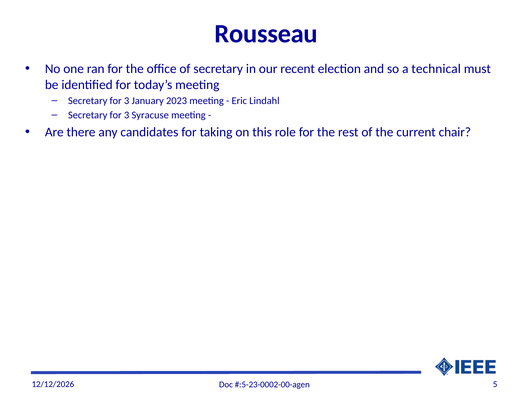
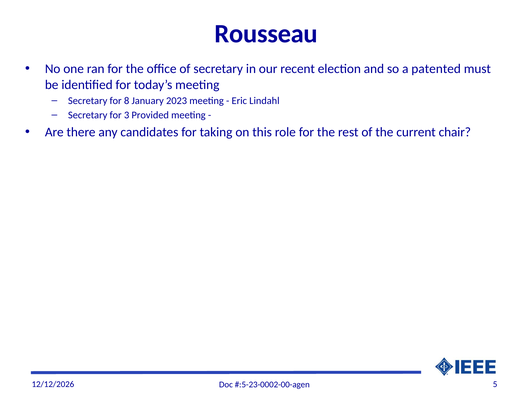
technical: technical -> patented (436, 69)
3: 3 -> 8 (127, 101)
Syracuse: Syracuse -> Provided (150, 115)
